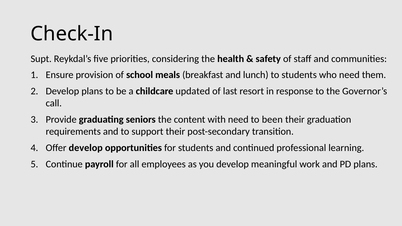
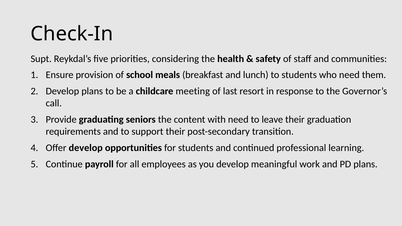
updated: updated -> meeting (193, 91)
been: been -> leave (272, 120)
